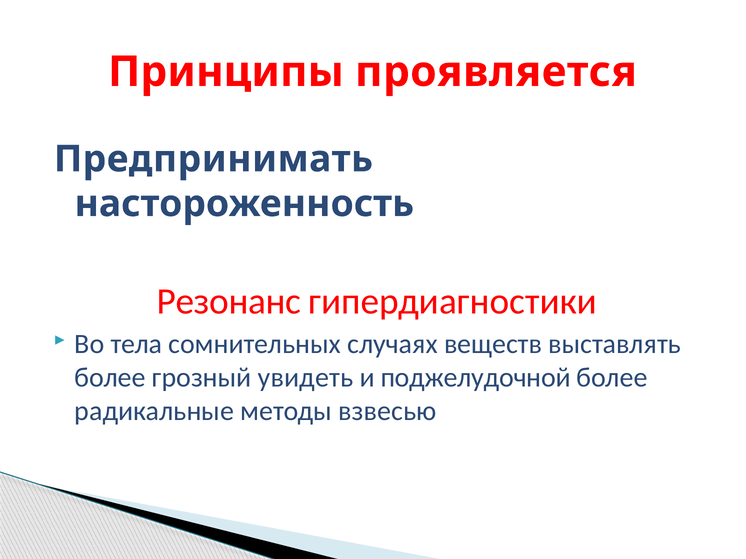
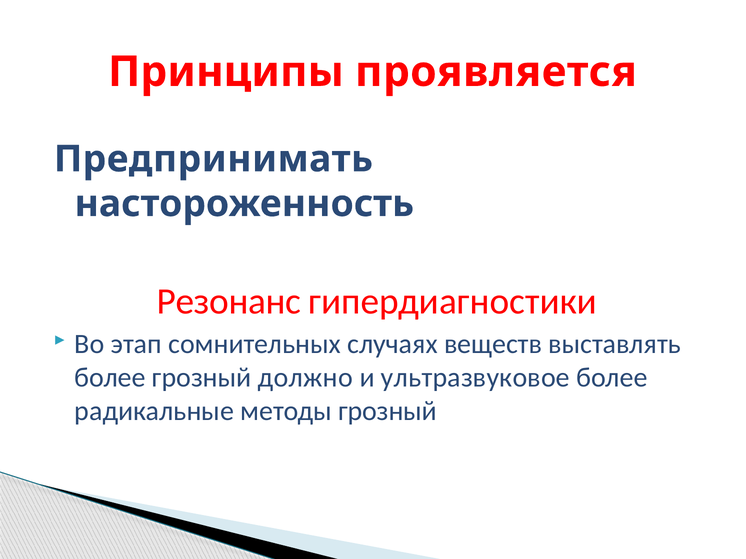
тела: тела -> этап (136, 344)
увидеть: увидеть -> должно (305, 378)
поджелудочной: поджелудочной -> ультразвуковое (475, 378)
методы взвесью: взвесью -> грозный (388, 412)
